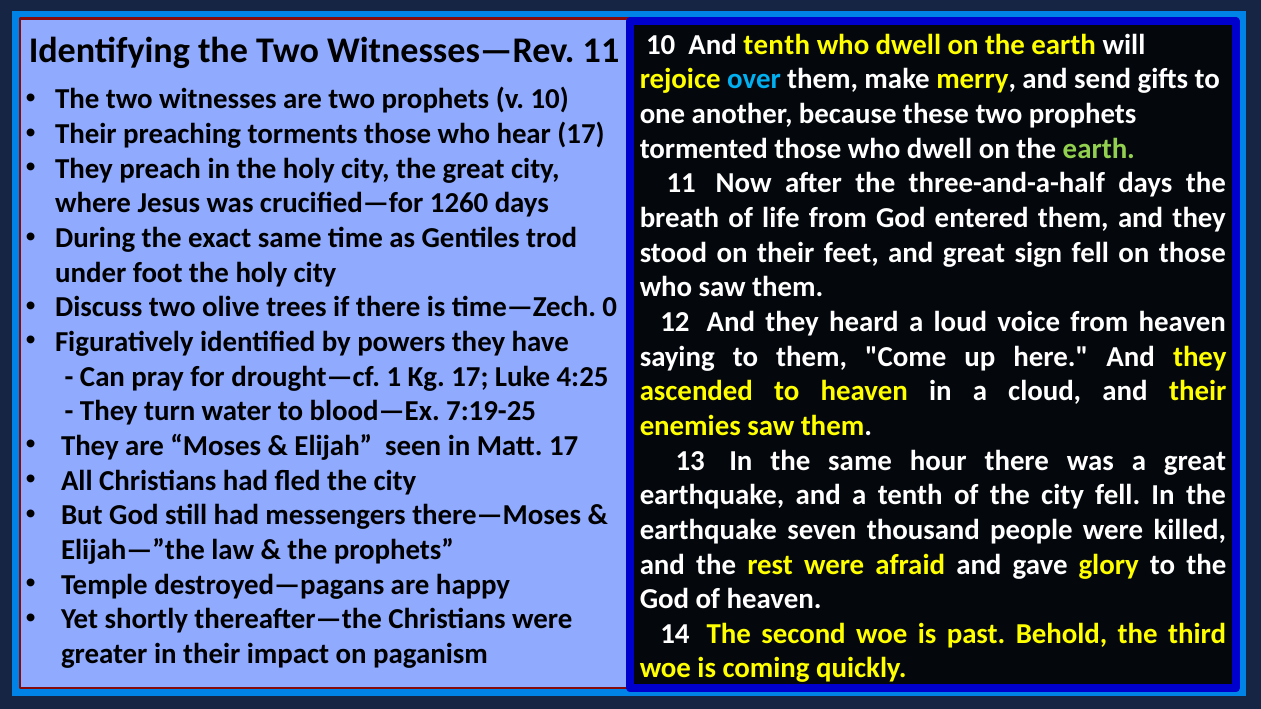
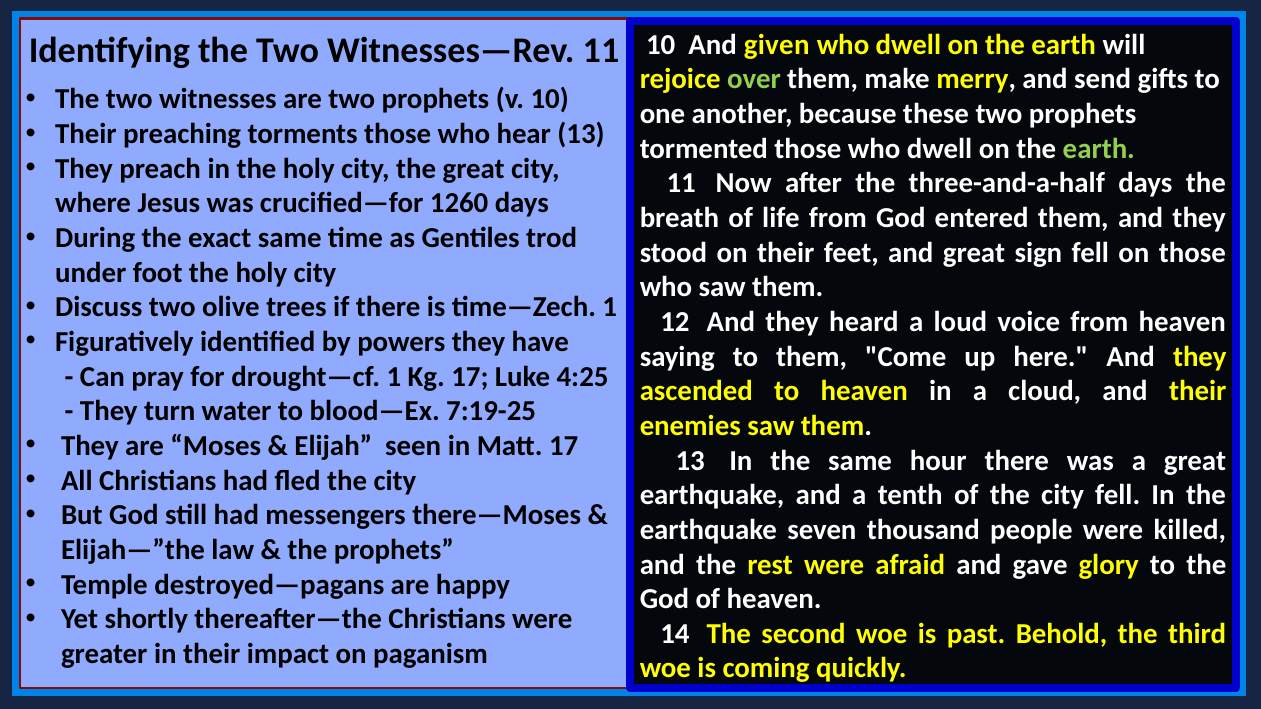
And tenth: tenth -> given (777, 45)
over colour: light blue -> light green (754, 79)
hear 17: 17 -> 13 (581, 134)
time—Zech 0: 0 -> 1 (610, 307)
